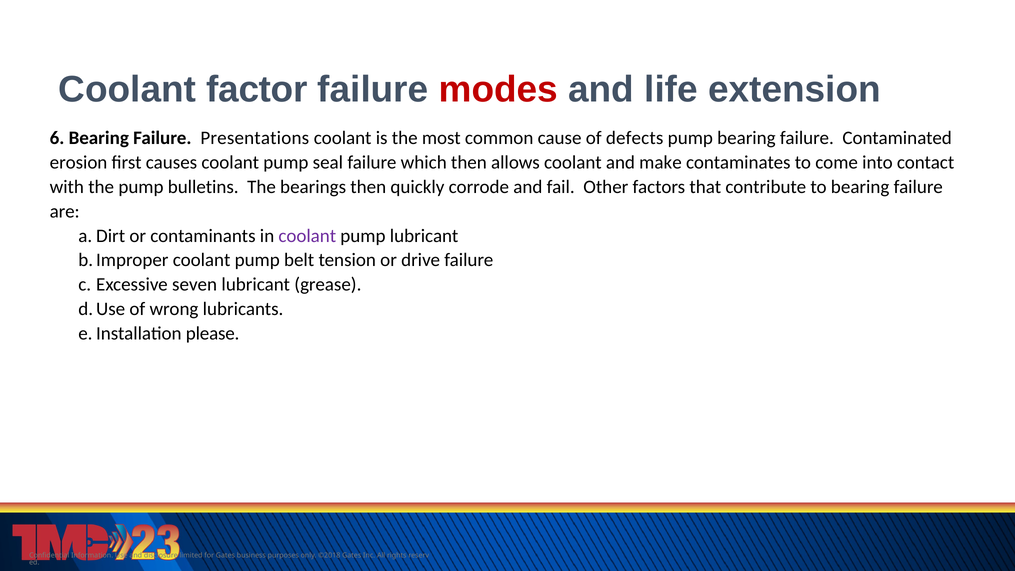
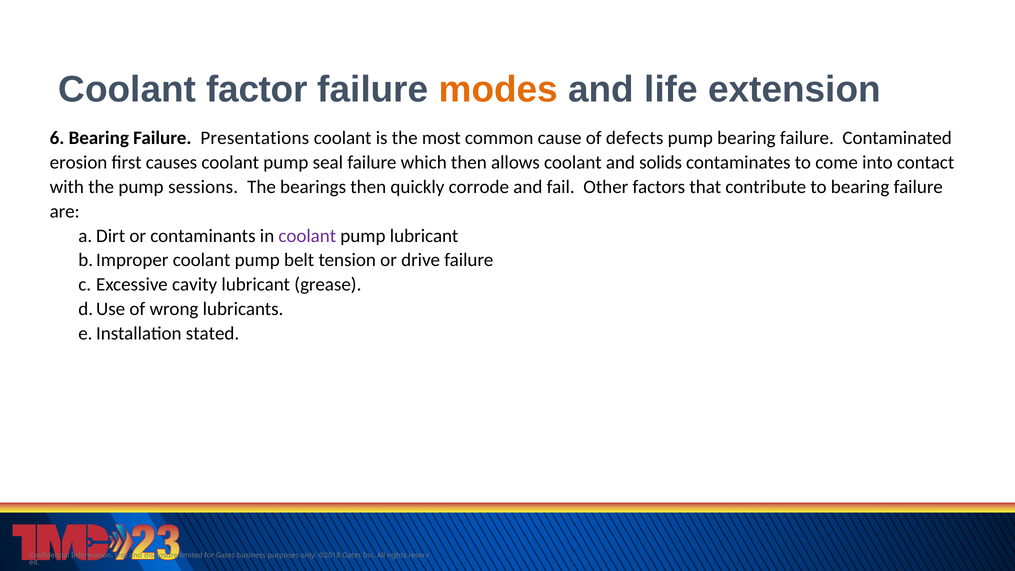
modes colour: red -> orange (498, 89)
make: make -> solids (661, 162)
bulletins: bulletins -> sessions (203, 187)
seven: seven -> cavity (195, 285)
please: please -> stated (213, 333)
